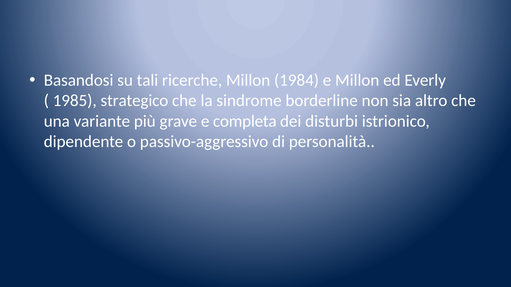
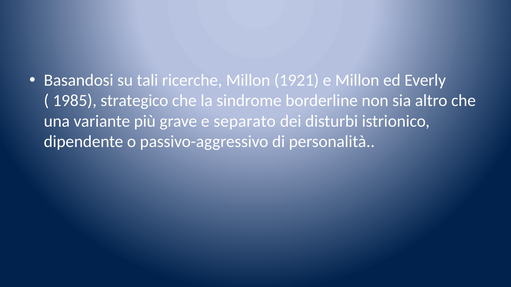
1984: 1984 -> 1921 (297, 80)
completa: completa -> separato (245, 121)
